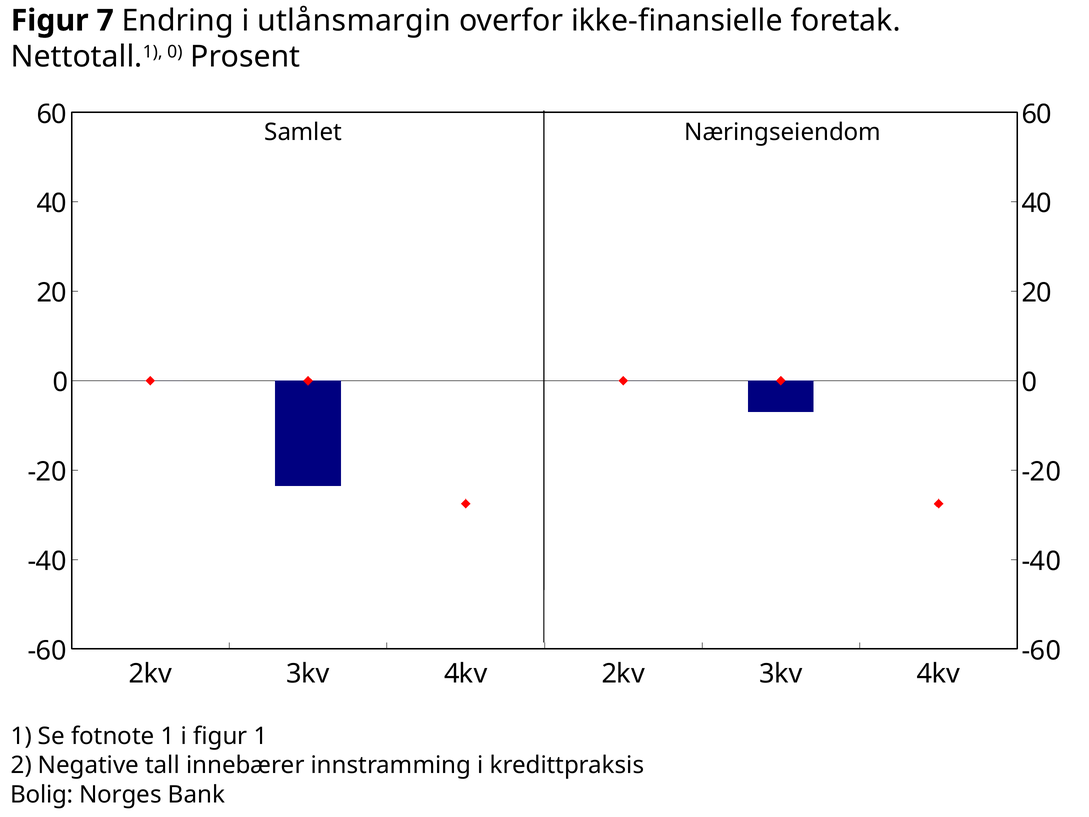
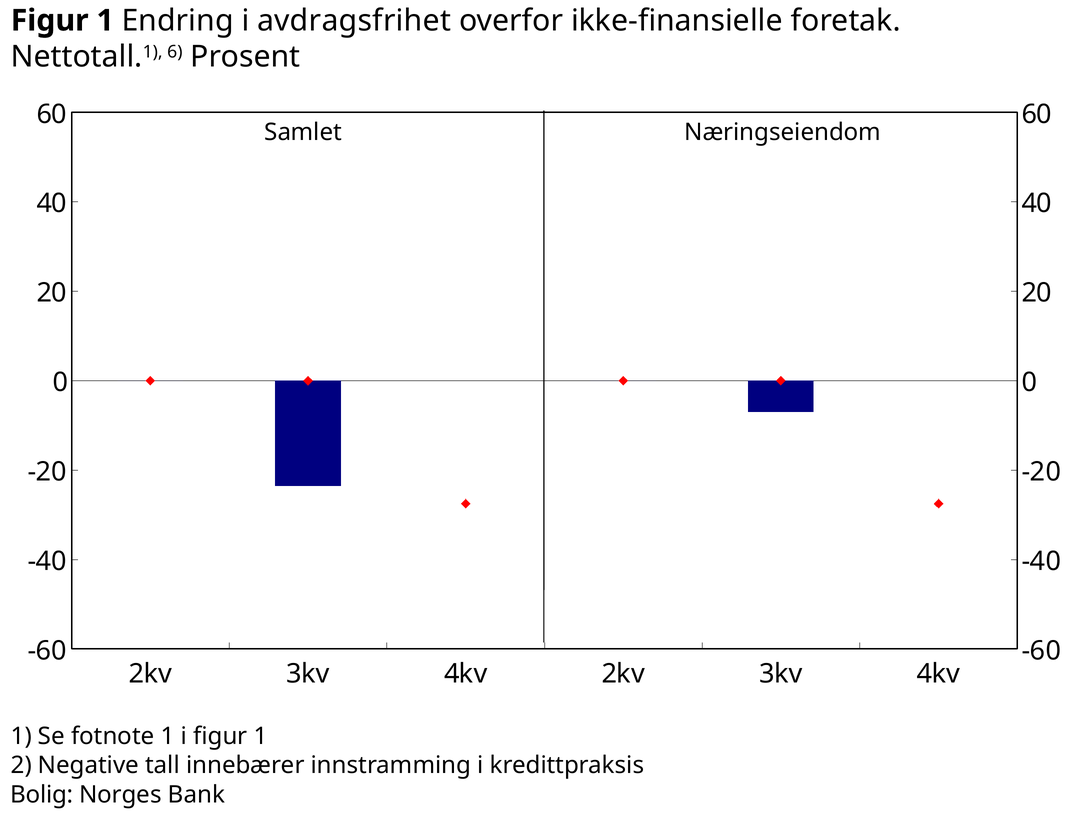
7: 7 -> 1 (105, 21)
utlånsmargin: utlånsmargin -> avdragsfrihet (354, 21)
Nettotall.1 0: 0 -> 6 (175, 52)
